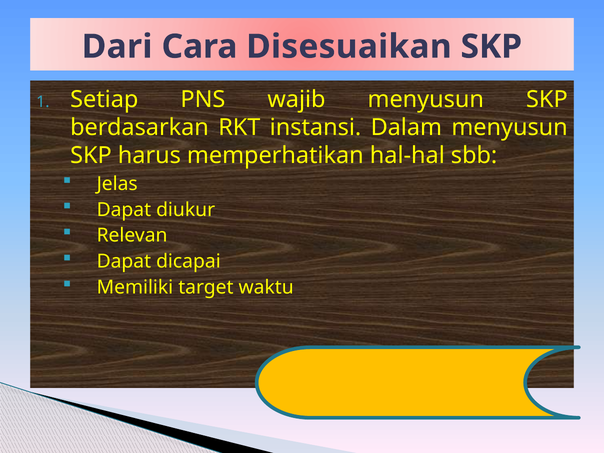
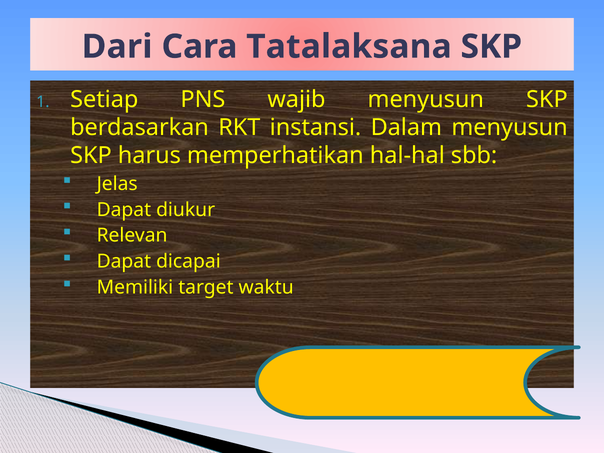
Disesuaikan: Disesuaikan -> Tatalaksana (349, 47)
